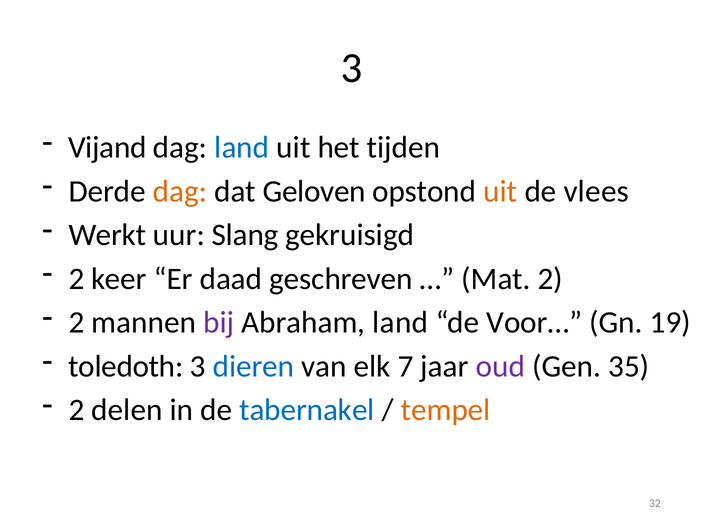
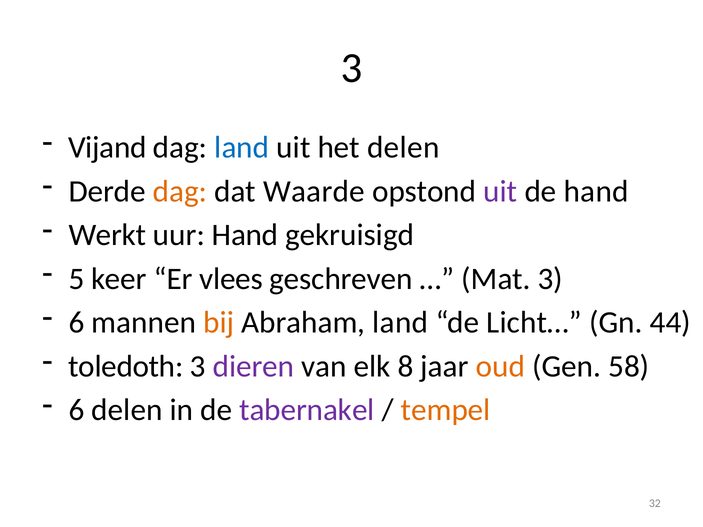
het tijden: tijden -> delen (403, 148)
Geloven: Geloven -> Waarde (314, 191)
uit colour: orange -> purple (500, 191)
de vlees: vlees -> hand (596, 191)
uur Slang: Slang -> Hand (245, 235)
2: 2 -> 5 (76, 279)
daad: daad -> vlees (231, 279)
Mat 2: 2 -> 3 (550, 279)
2: 2 -> 6 (76, 323)
bij colour: purple -> orange (219, 323)
Voor…: Voor… -> Licht… (534, 323)
19: 19 -> 44 (670, 323)
dieren colour: blue -> purple (254, 366)
7: 7 -> 8 (405, 366)
oud colour: purple -> orange (500, 366)
35: 35 -> 58 (629, 366)
2: 2 -> 6 (76, 410)
tabernakel colour: blue -> purple (307, 410)
